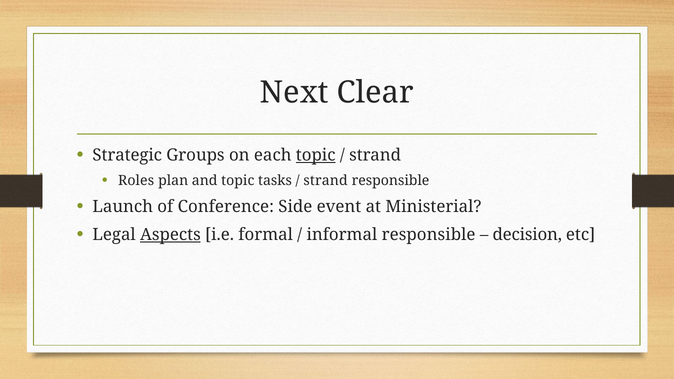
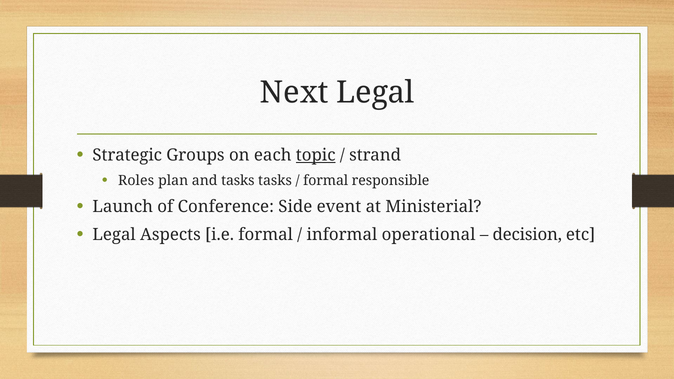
Next Clear: Clear -> Legal (375, 92)
and topic: topic -> tasks (238, 181)
strand: strand -> formal (326, 181)
Aspects underline: present -> none (170, 235)
informal responsible: responsible -> operational (429, 235)
